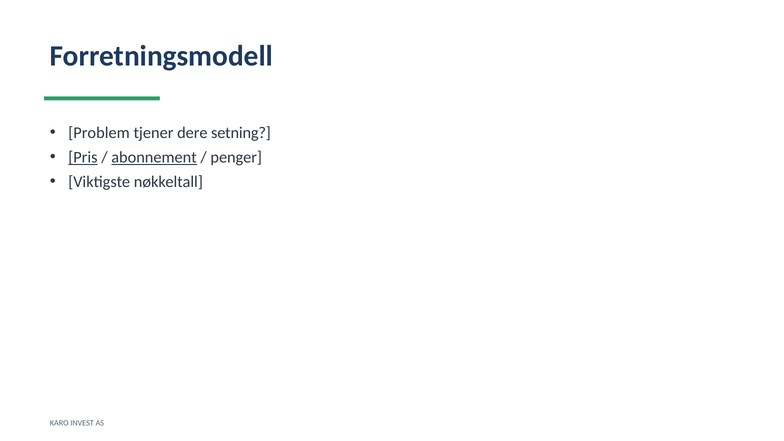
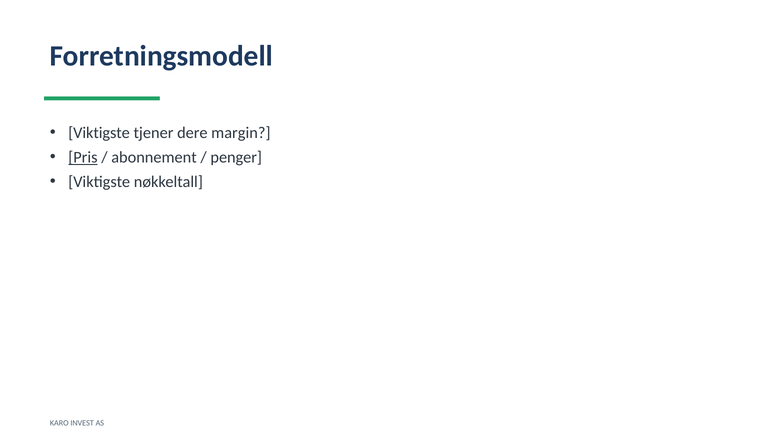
Problem: Problem -> Viktigste (99, 133)
setning: setning -> margin (241, 133)
abonnement underline: present -> none (154, 157)
